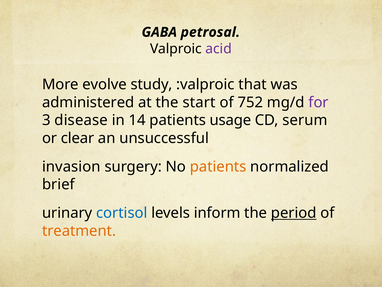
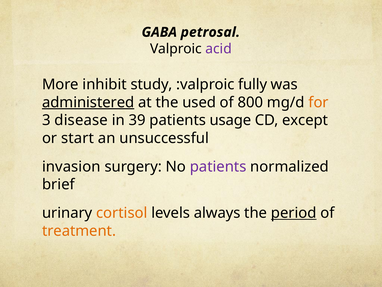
evolve: evolve -> inhibit (105, 84)
that: that -> fully (253, 84)
administered underline: none -> present (88, 102)
start: start -> used (199, 102)
752: 752 -> 800 (250, 102)
for colour: purple -> orange (319, 102)
14: 14 -> 39 (137, 120)
serum: serum -> except (305, 120)
clear: clear -> start (77, 138)
patients colour: orange -> purple (218, 166)
cortisol colour: blue -> orange (122, 213)
inform: inform -> always (217, 213)
